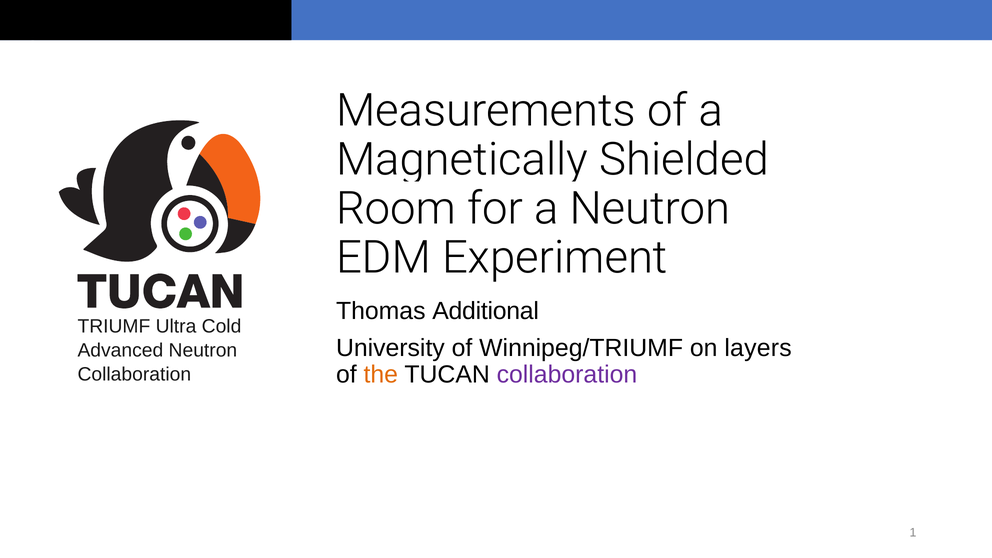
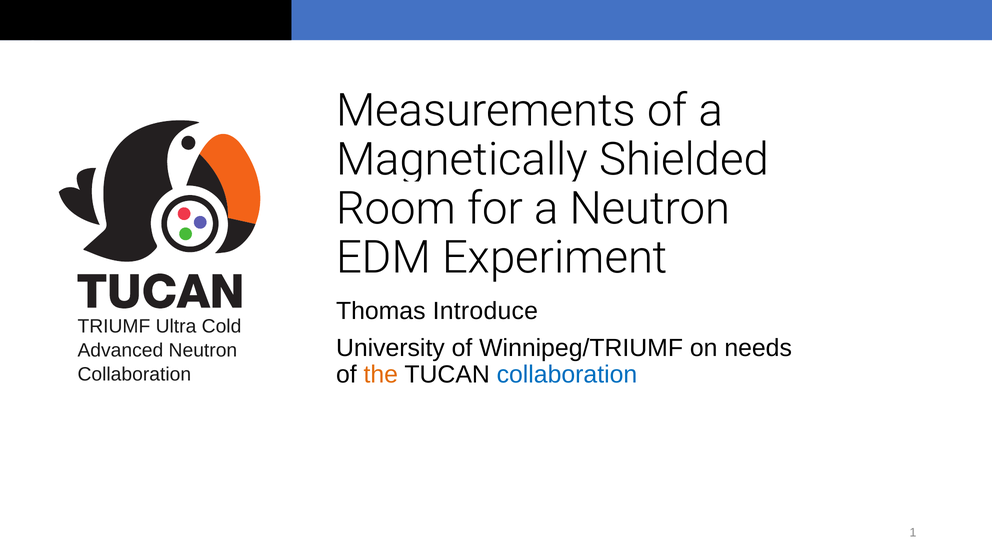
Additional: Additional -> Introduce (485, 311)
layers: layers -> needs (758, 348)
collaboration colour: purple -> blue (567, 375)
